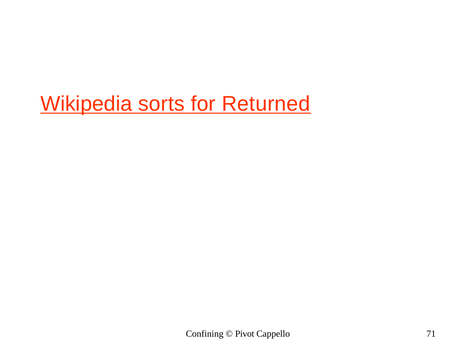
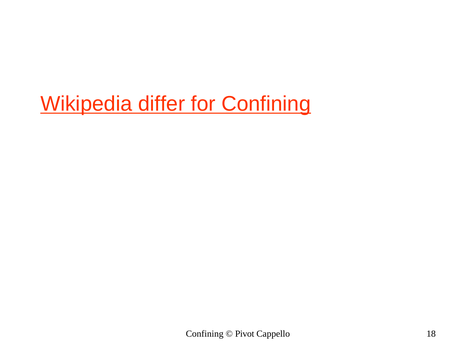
sorts: sorts -> differ (162, 104)
for Returned: Returned -> Confining (266, 104)
71: 71 -> 18 (431, 334)
